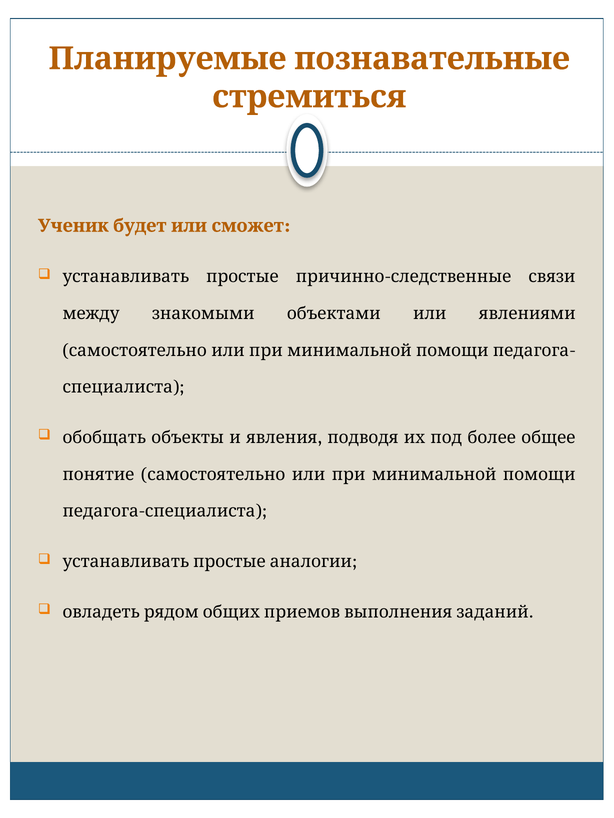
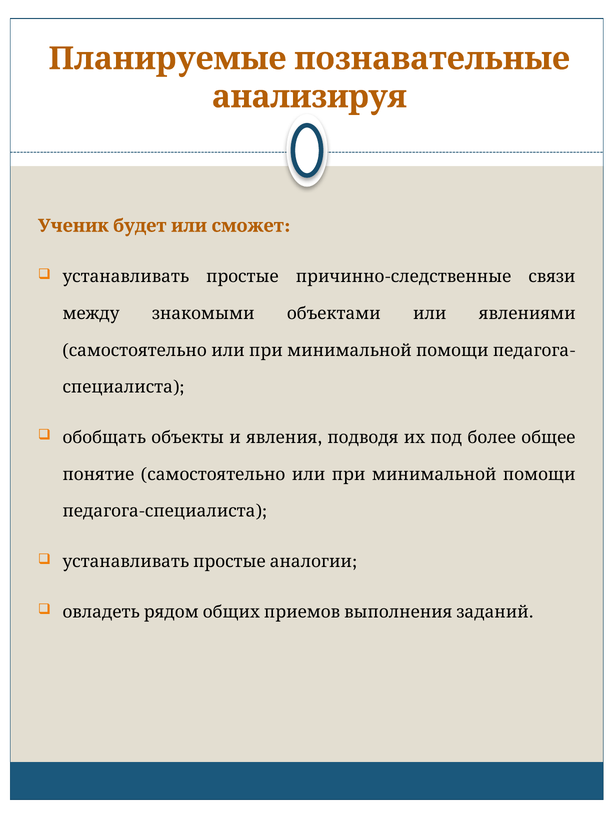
стремиться: стремиться -> анализируя (309, 97)
